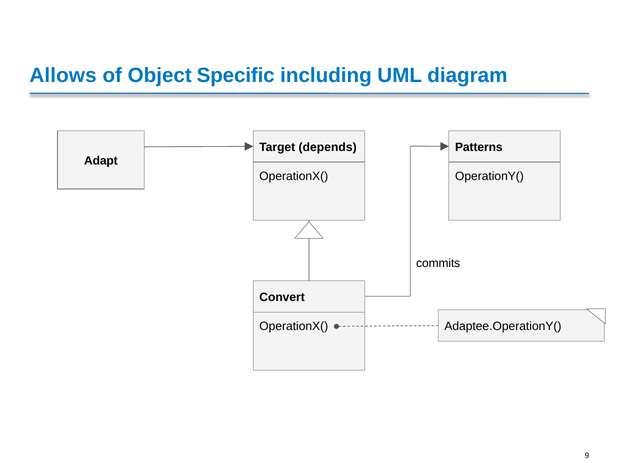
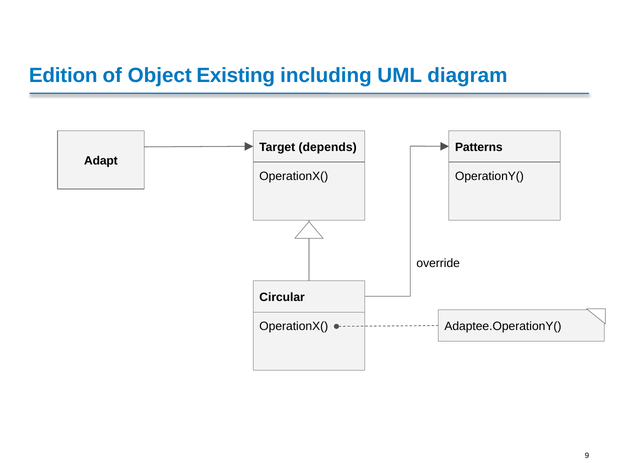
Allows: Allows -> Edition (63, 76)
Specific: Specific -> Existing (236, 76)
commits: commits -> override (438, 264)
Convert: Convert -> Circular (282, 298)
